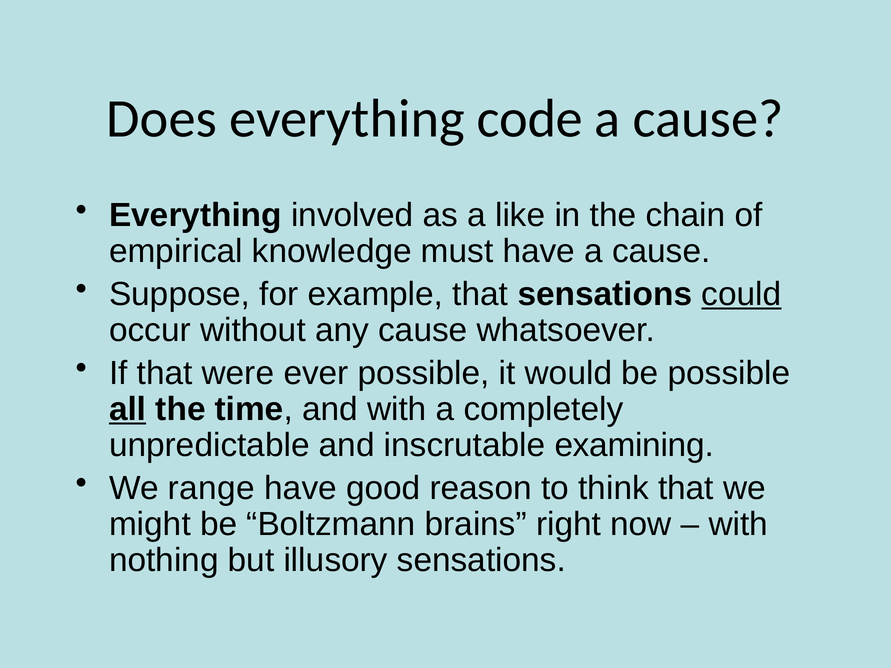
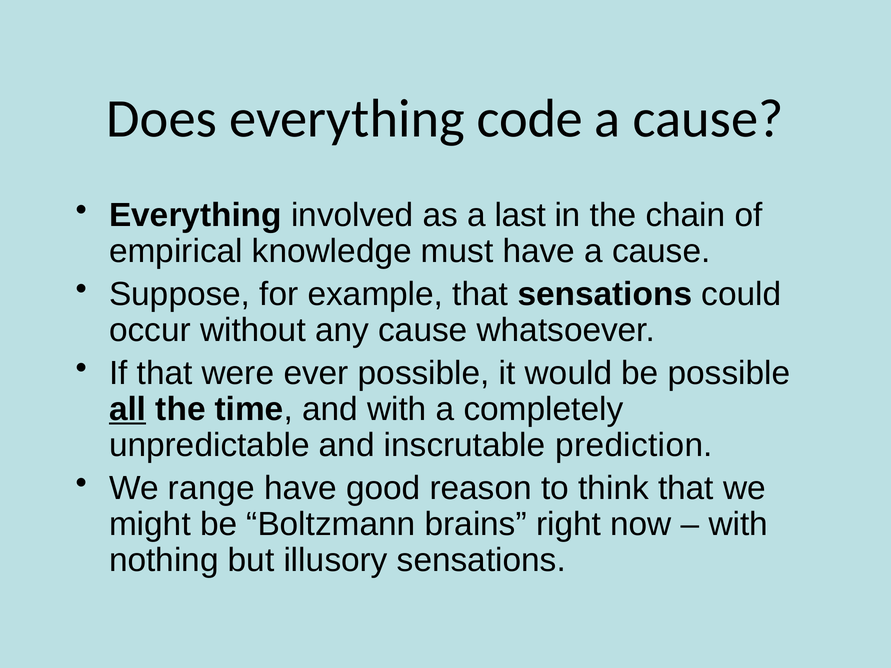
like: like -> last (520, 215)
could underline: present -> none (741, 294)
examining: examining -> prediction (634, 446)
